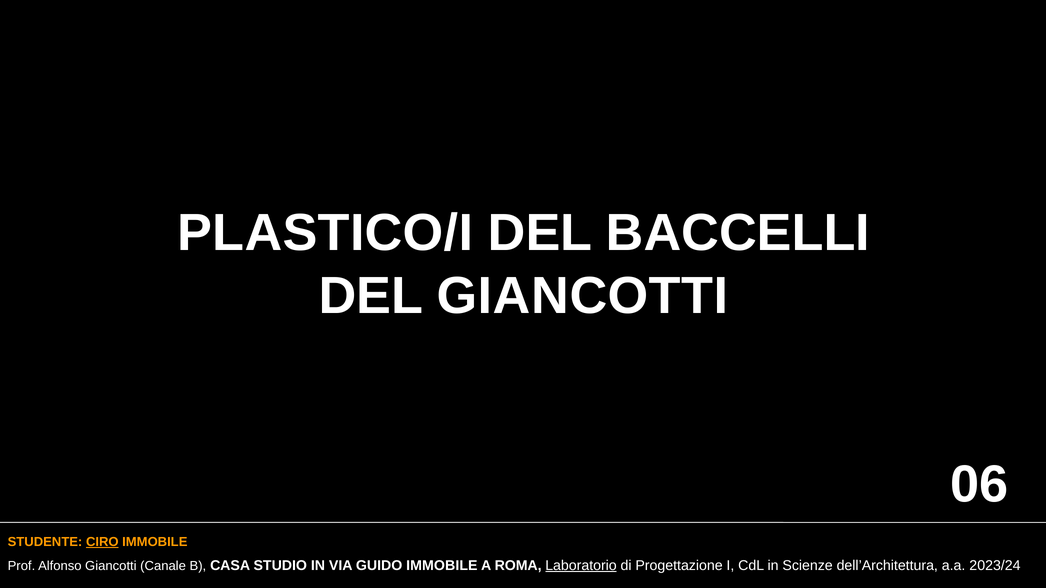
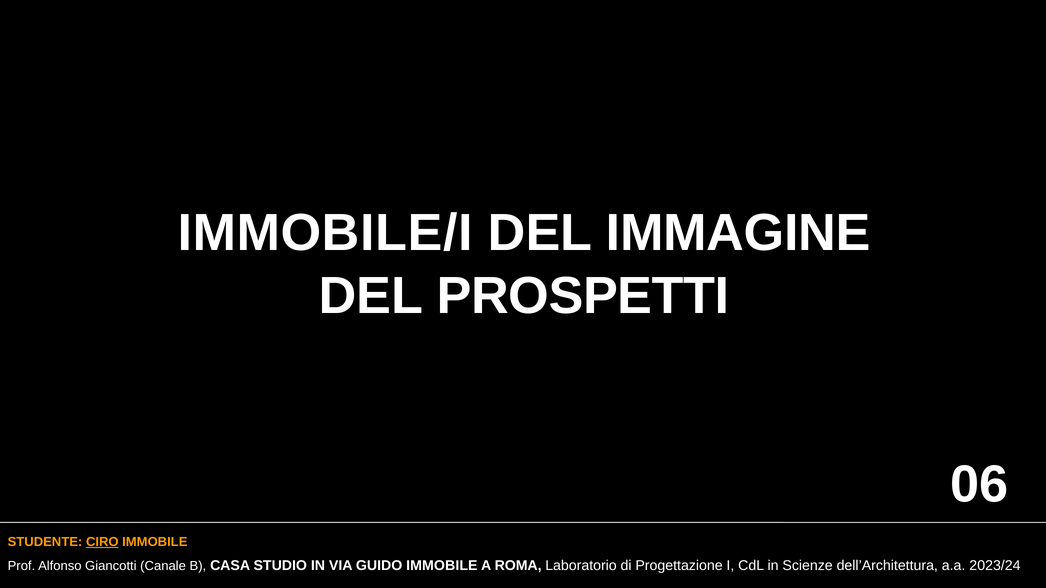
PLASTICO/I: PLASTICO/I -> IMMOBILE/I (325, 233)
BACCELLI: BACCELLI -> IMMAGINE (738, 233)
DEL GIANCOTTI: GIANCOTTI -> PROSPETTI (583, 296)
Laboratorio underline: present -> none (581, 566)
